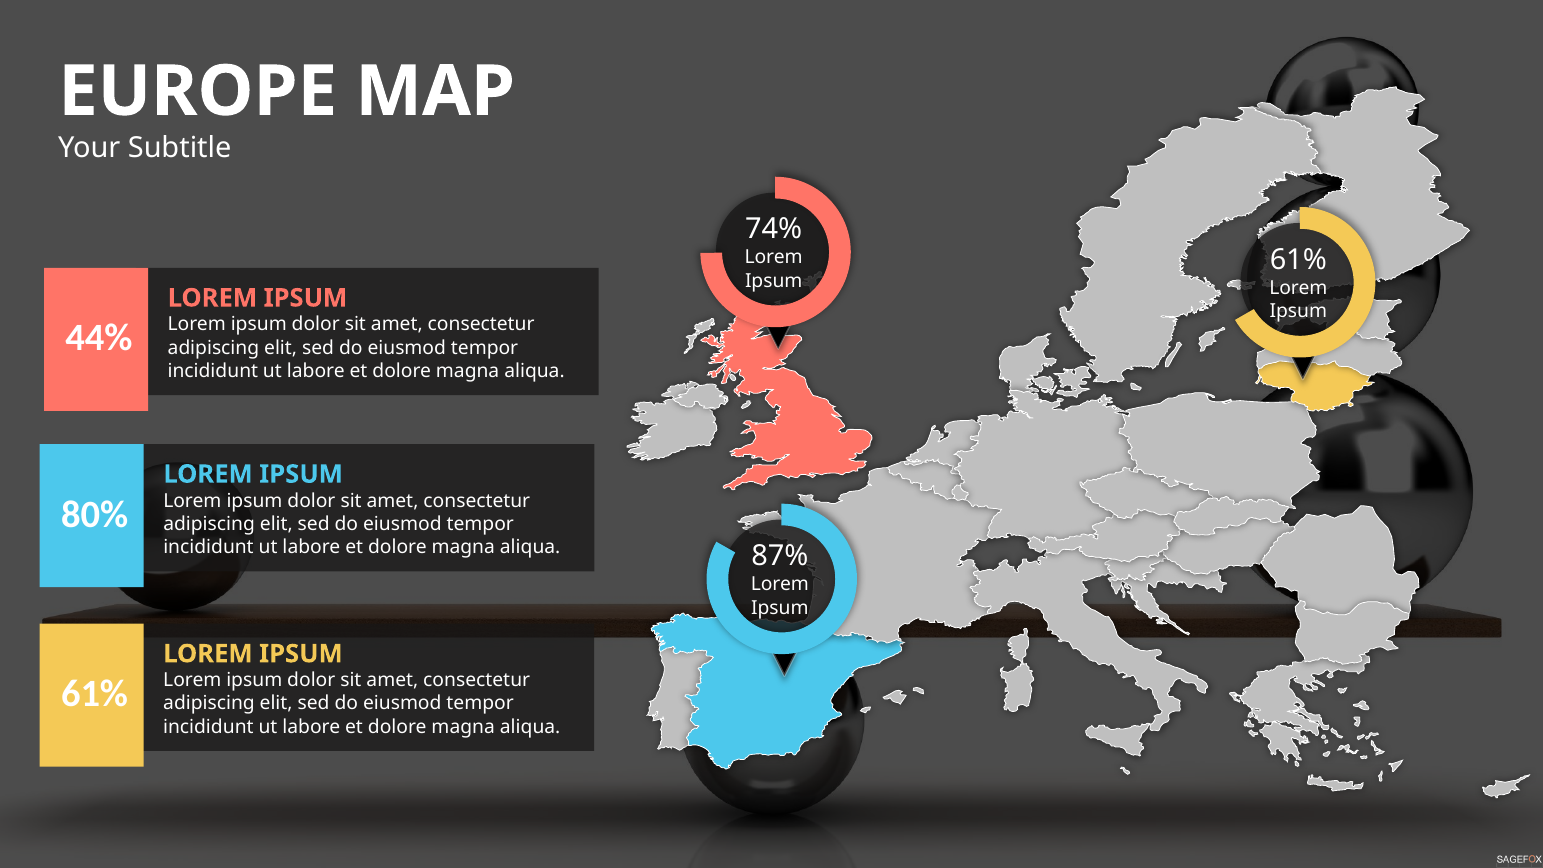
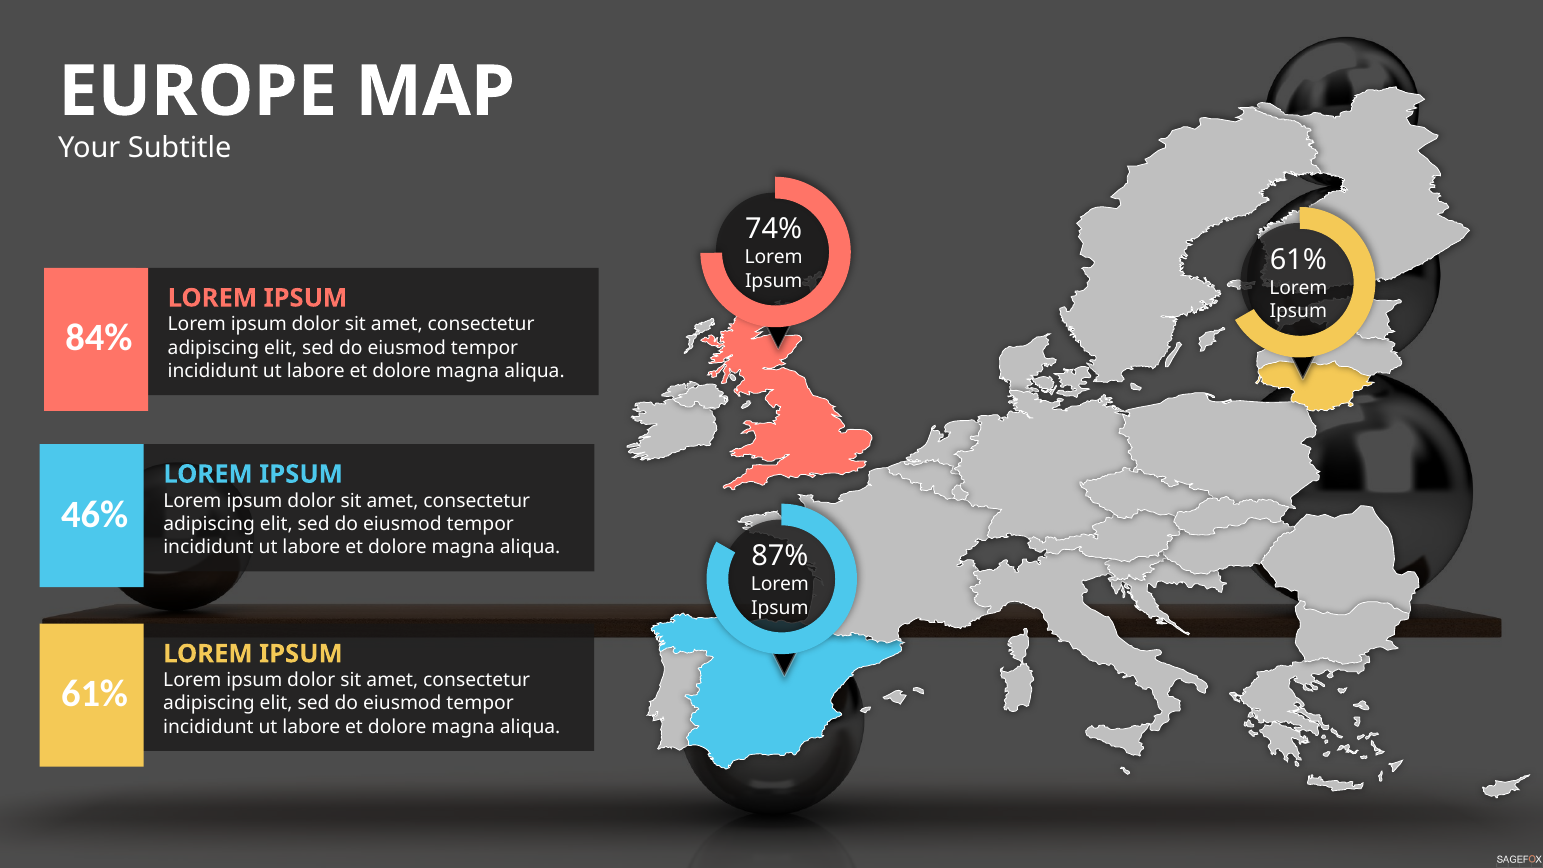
44%: 44% -> 84% (99, 338)
80%: 80% -> 46% (95, 514)
